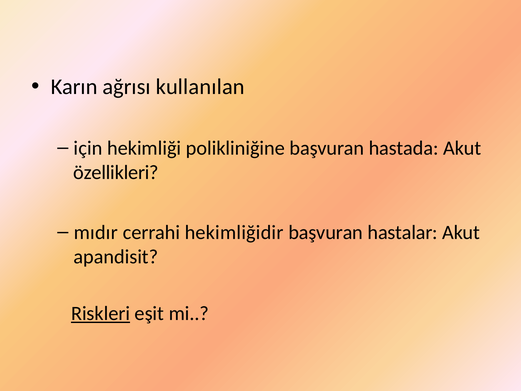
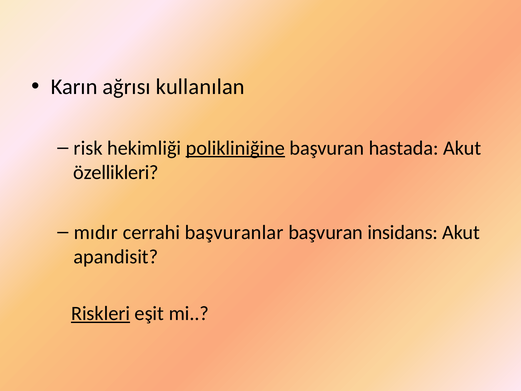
için: için -> risk (88, 148)
polikliniğine underline: none -> present (235, 148)
hekimliğidir: hekimliğidir -> başvuranlar (234, 232)
hastalar: hastalar -> insidans (403, 232)
